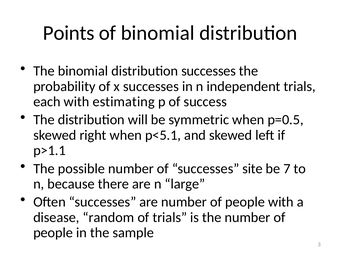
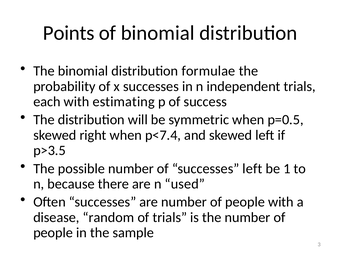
distribution successes: successes -> formulae (208, 71)
p<5.1: p<5.1 -> p<7.4 (163, 135)
p>1.1: p>1.1 -> p>3.5 (49, 150)
successes site: site -> left (252, 168)
7: 7 -> 1 (287, 168)
large: large -> used (185, 184)
